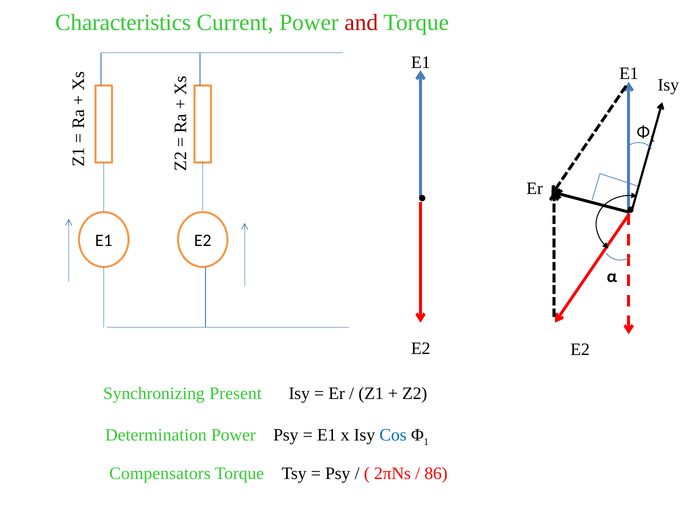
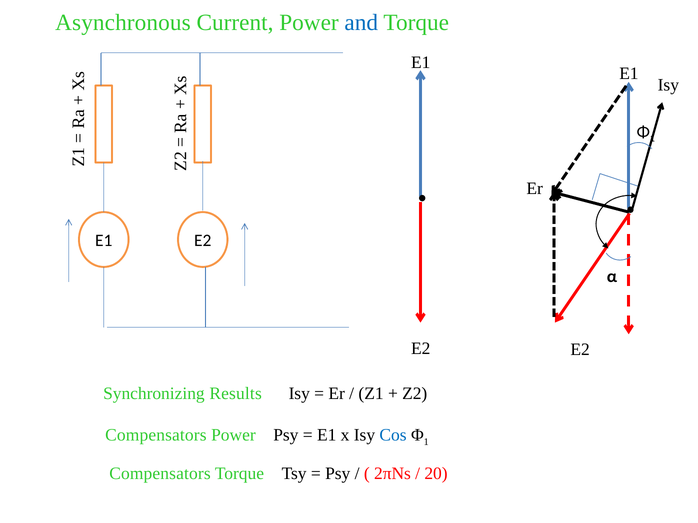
Characteristics: Characteristics -> Asynchronous (123, 22)
and colour: red -> blue (361, 22)
Present: Present -> Results (236, 394)
Determination: Determination -> Compensators (156, 436)
86: 86 -> 20 (436, 474)
